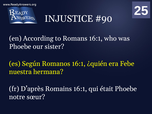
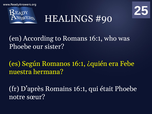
INJUSTICE: INJUSTICE -> HEALINGS (69, 19)
